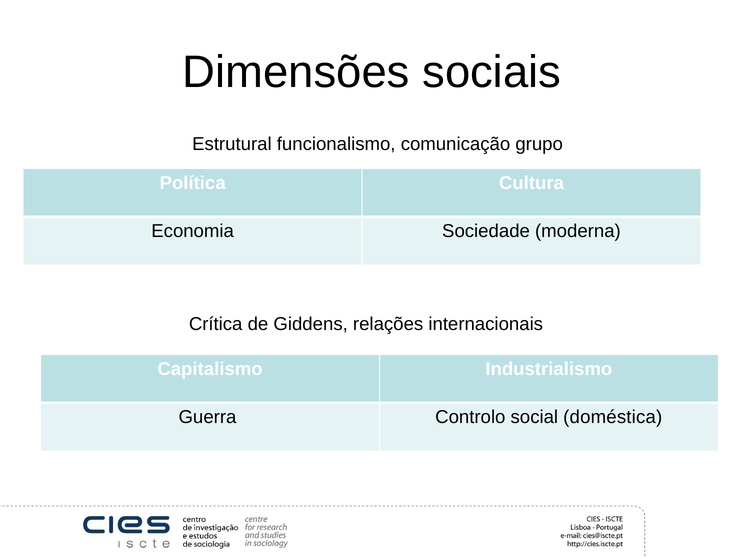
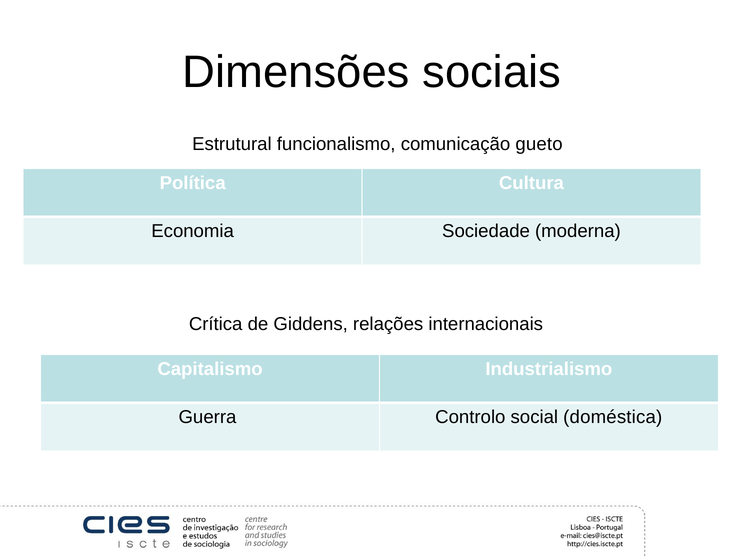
grupo: grupo -> gueto (539, 144)
